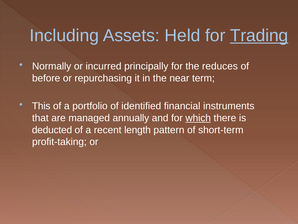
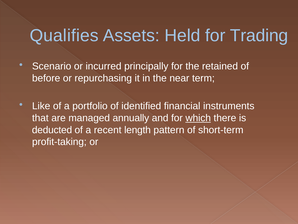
Including: Including -> Qualifies (64, 36)
Trading underline: present -> none (259, 36)
Normally: Normally -> Scenario (52, 66)
reduces: reduces -> retained (220, 66)
This: This -> Like (41, 106)
